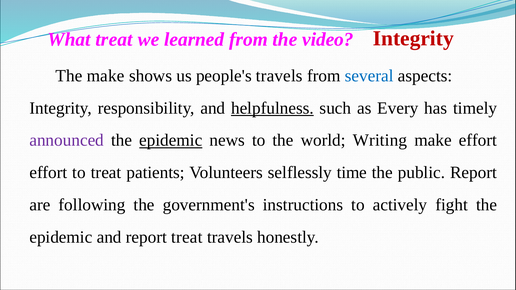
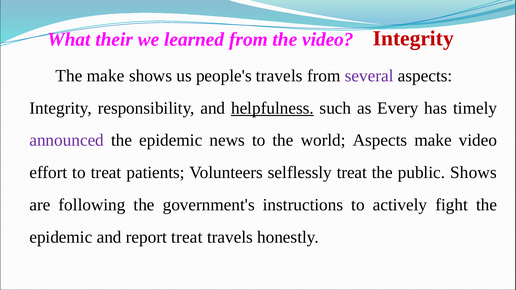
What treat: treat -> their (114, 39)
several colour: blue -> purple (369, 76)
epidemic underline: present -> none (171, 140)
world Writing: Writing -> Aspects (380, 140)
make effort: effort -> video (478, 140)
selflessly time: time -> treat (352, 173)
public Report: Report -> Shows (473, 173)
